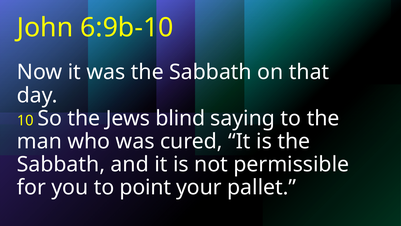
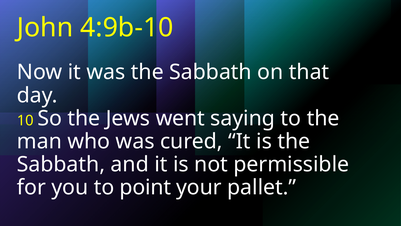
6:9b-10: 6:9b-10 -> 4:9b-10 (127, 28)
blind: blind -> went (180, 118)
